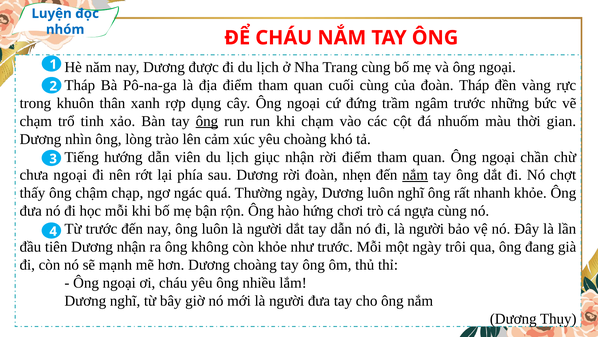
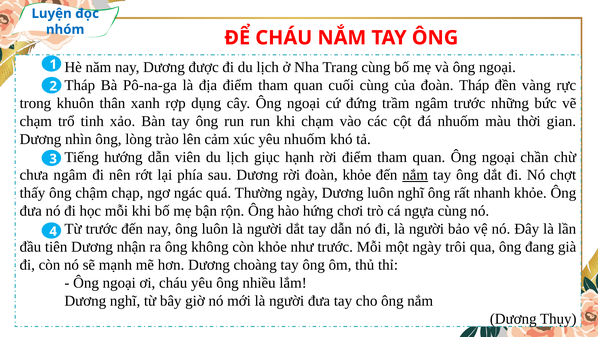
ông underline: present -> none (207, 121)
yêu choàng: choàng -> nhuốm (305, 139)
giục nhận: nhận -> hạnh (300, 157)
chưa ngoại: ngoại -> ngâm (70, 175)
đoàn nhẹn: nhẹn -> khỏe (357, 175)
